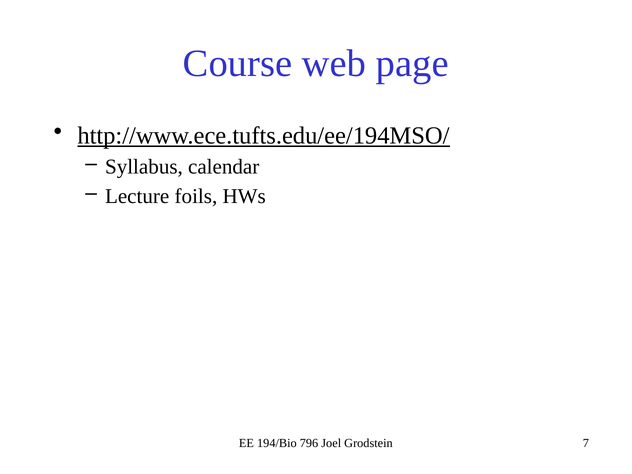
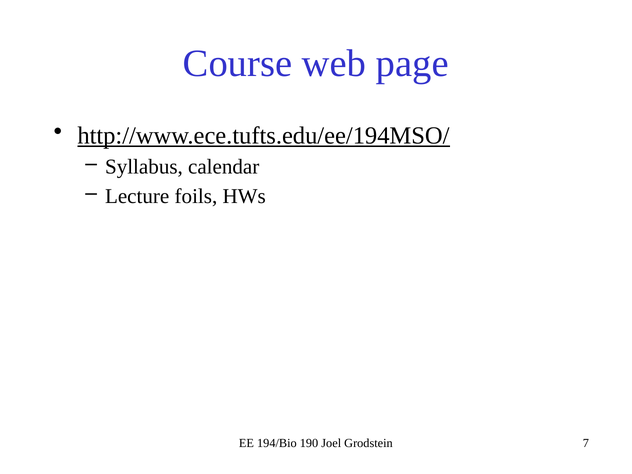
796: 796 -> 190 (309, 443)
